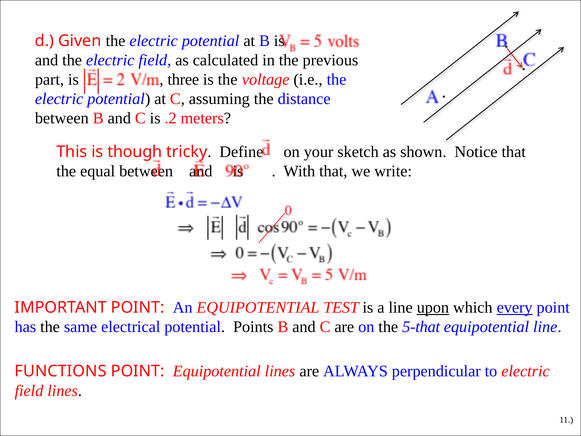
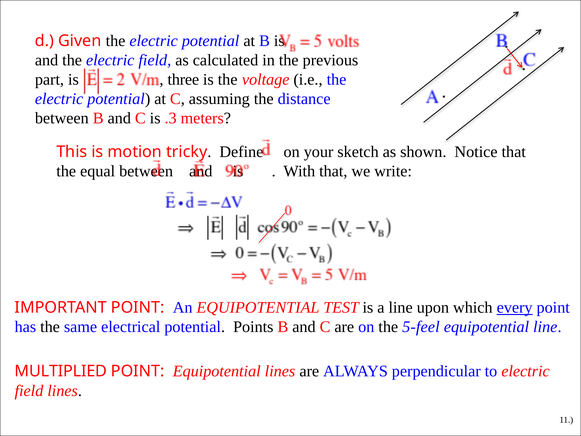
.2: .2 -> .3 (171, 118)
though: though -> motion (135, 152)
upon underline: present -> none (433, 307)
5-that: 5-that -> 5-feel (421, 327)
FUNCTIONS: FUNCTIONS -> MULTIPLIED (61, 371)
